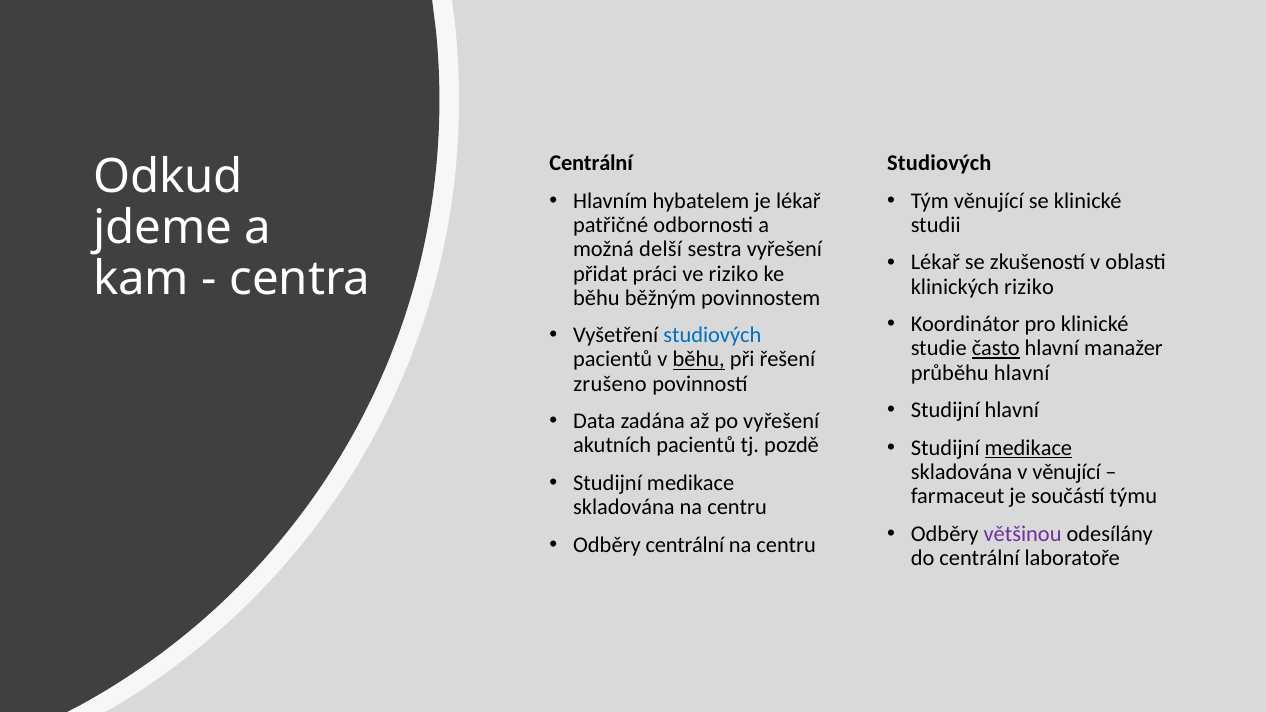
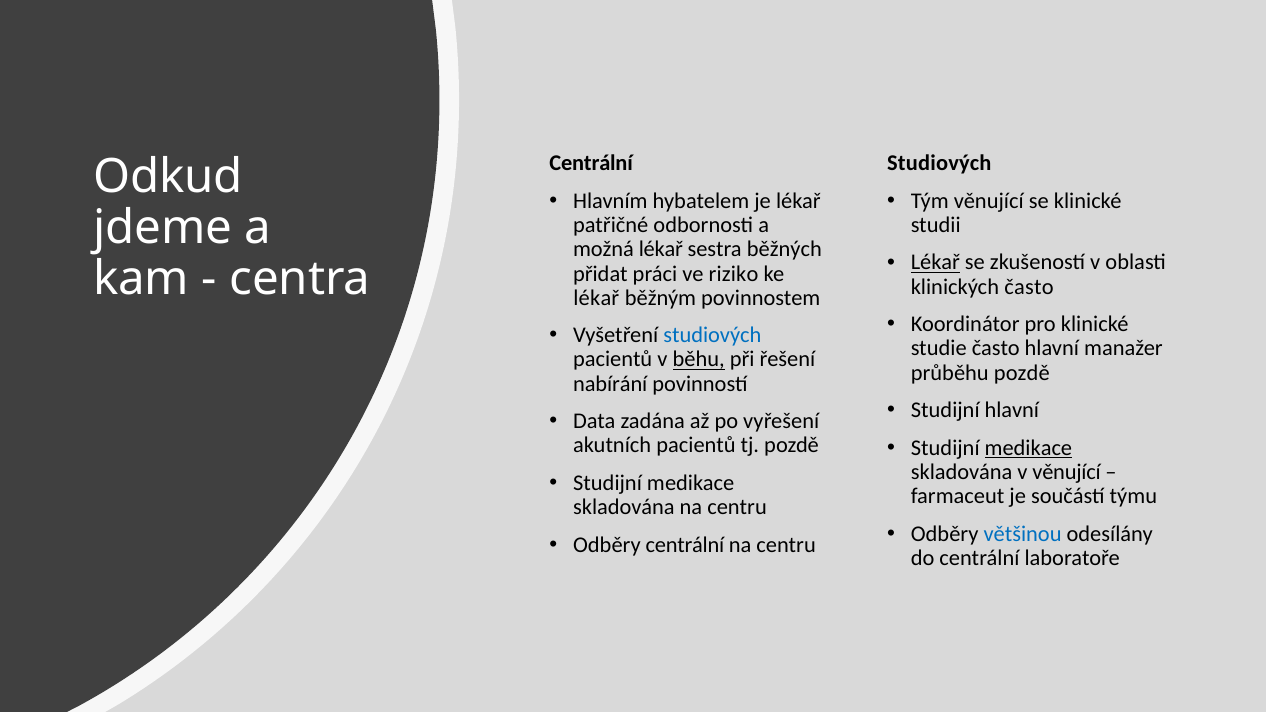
možná delší: delší -> lékař (661, 249)
sestra vyřešení: vyřešení -> běžných (784, 249)
Lékař underline: none -> present (935, 263)
klinických riziko: riziko -> často (1029, 287)
běhu: běhu -> lékař (596, 298)
často underline: present -> none (996, 349)
průběhu hlavní: hlavní -> pozdě (1022, 373)
zrušeno: zrušeno -> nabírání (610, 384)
většinou colour: purple -> blue (1023, 534)
